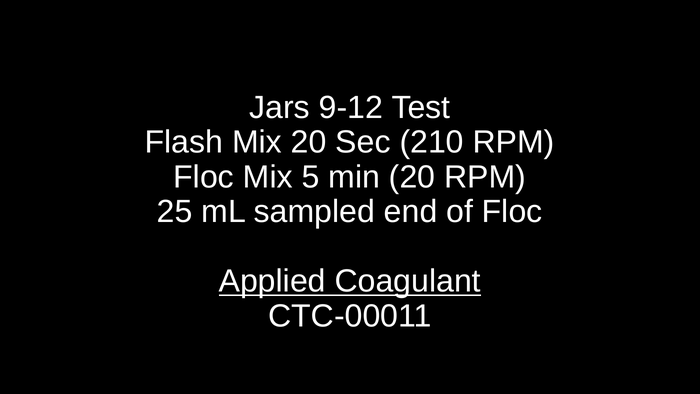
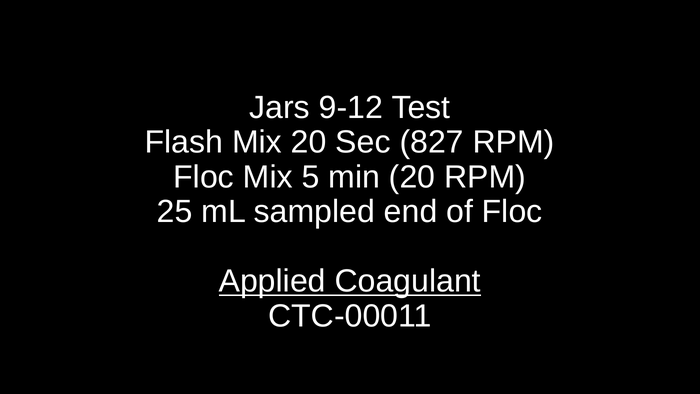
210: 210 -> 827 (432, 142)
